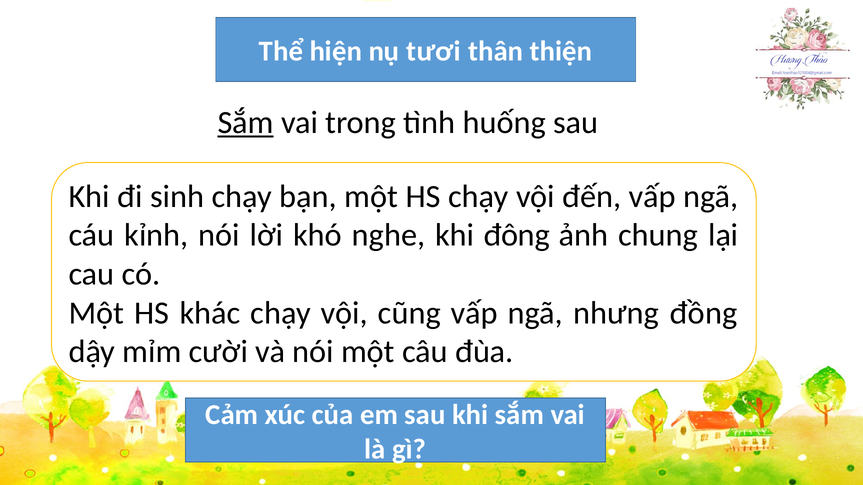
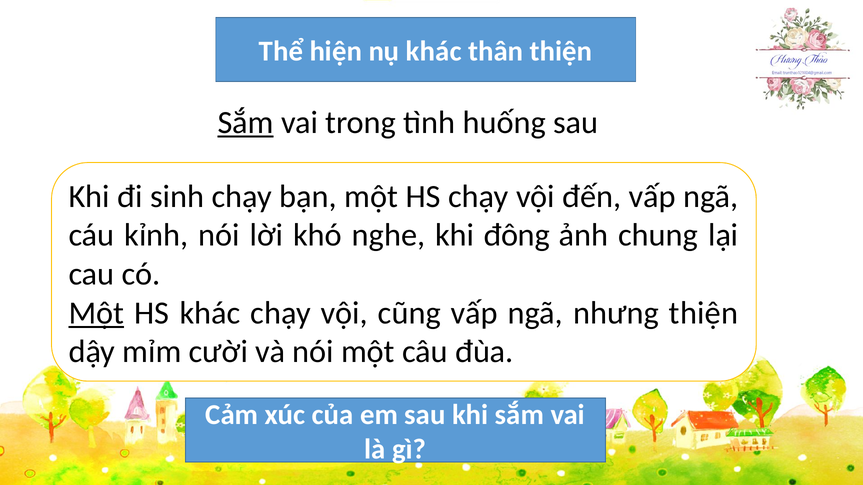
nụ tươi: tươi -> khác (434, 52)
Một underline: none -> present (96, 313)
nhưng đồng: đồng -> thiện (704, 313)
